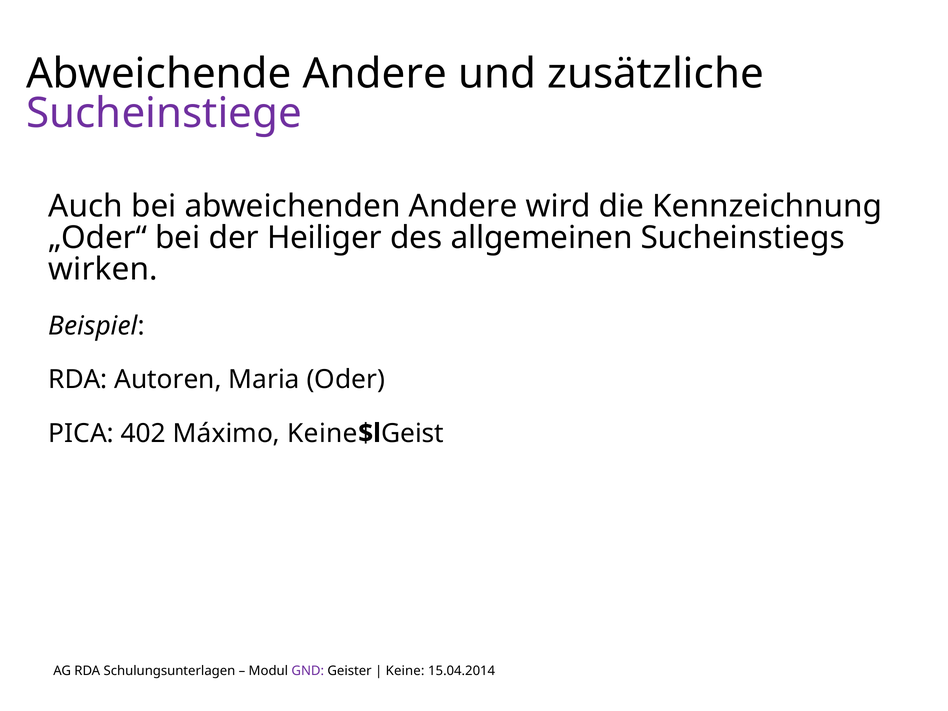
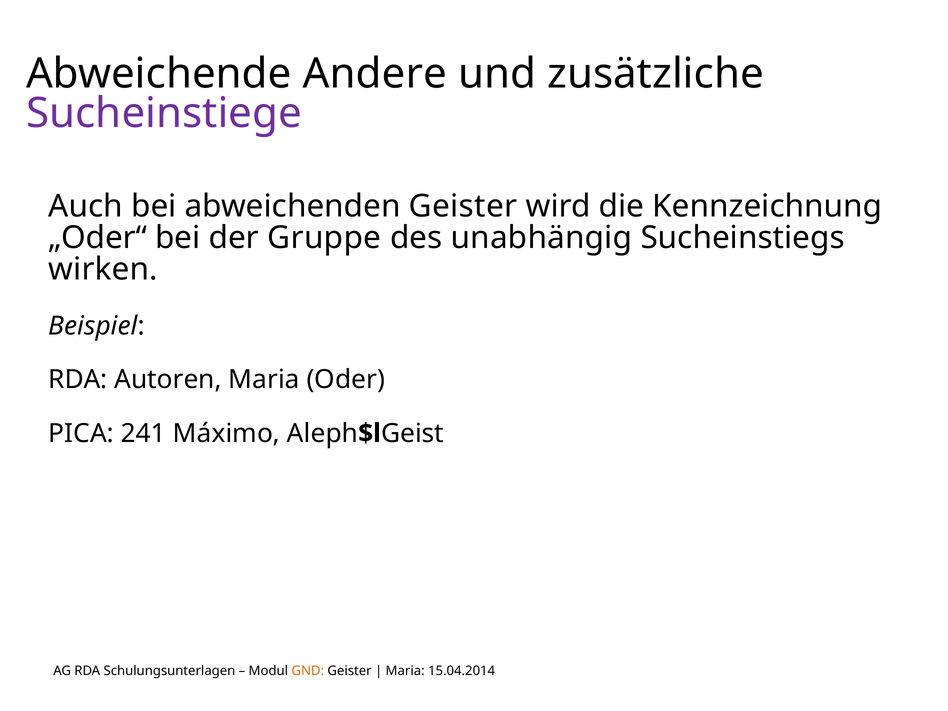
abweichenden Andere: Andere -> Geister (463, 206)
Heiliger: Heiliger -> Gruppe (324, 238)
allgemeinen: allgemeinen -> unabhängig (541, 238)
402: 402 -> 241 (143, 433)
Máximo Keine: Keine -> Aleph (323, 433)
GND colour: purple -> orange (308, 671)
Keine: Keine -> Maria (405, 671)
